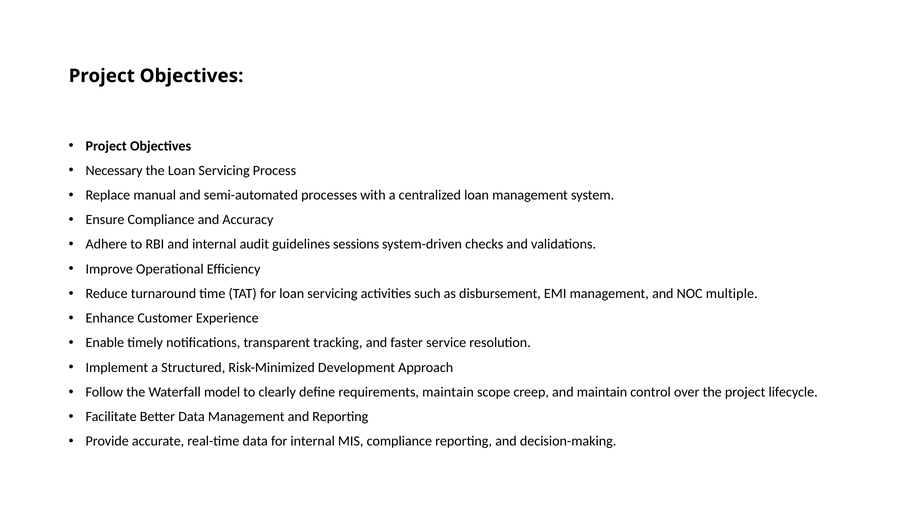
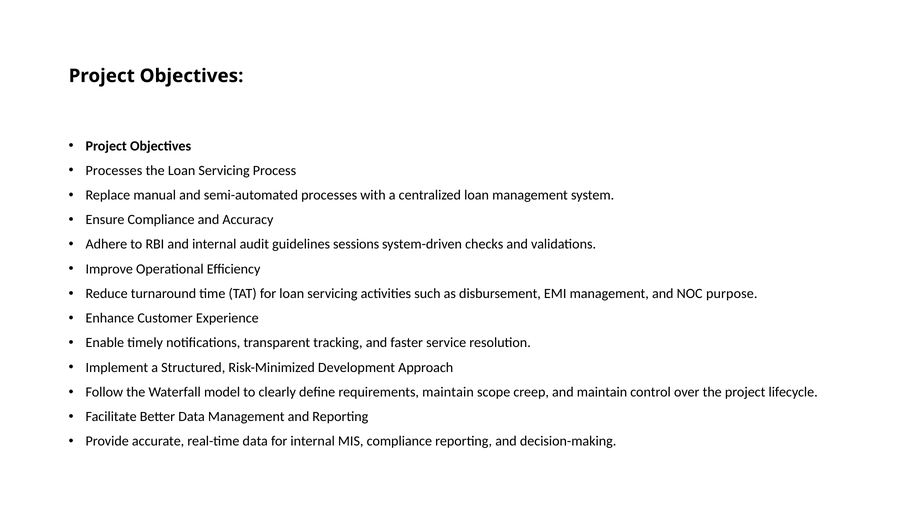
Necessary: Necessary -> Processes (114, 170)
multiple: multiple -> purpose (732, 293)
